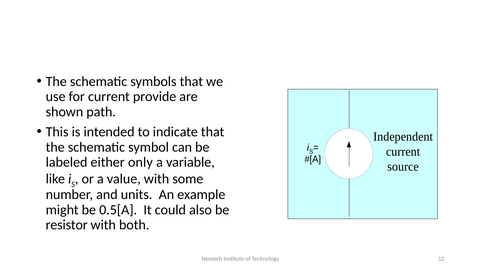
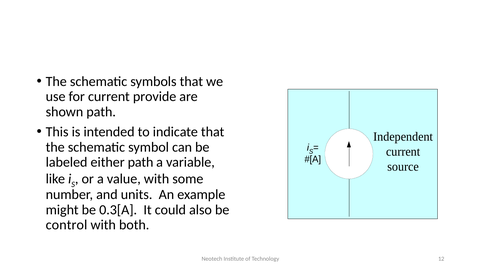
either only: only -> path (141, 162)
0.5[A: 0.5[A -> 0.3[A (118, 209)
resistor: resistor -> control (66, 225)
